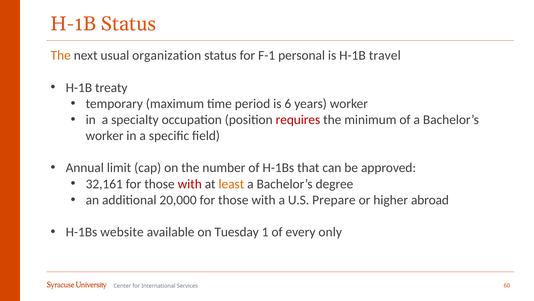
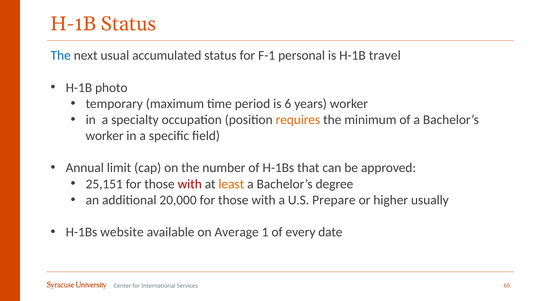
The colour: orange -> blue (61, 55)
organization: organization -> accumulated (167, 55)
treaty: treaty -> photo (111, 87)
requires colour: red -> orange (298, 119)
32,161: 32,161 -> 25,151 (104, 184)
abroad: abroad -> usually (430, 200)
Tuesday: Tuesday -> Average (237, 232)
only: only -> date (330, 232)
